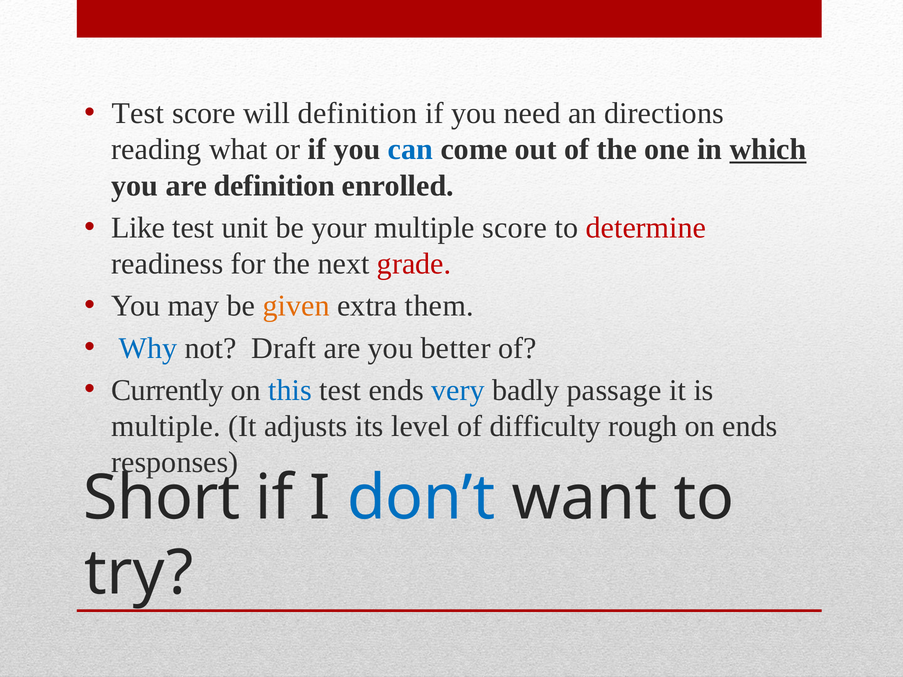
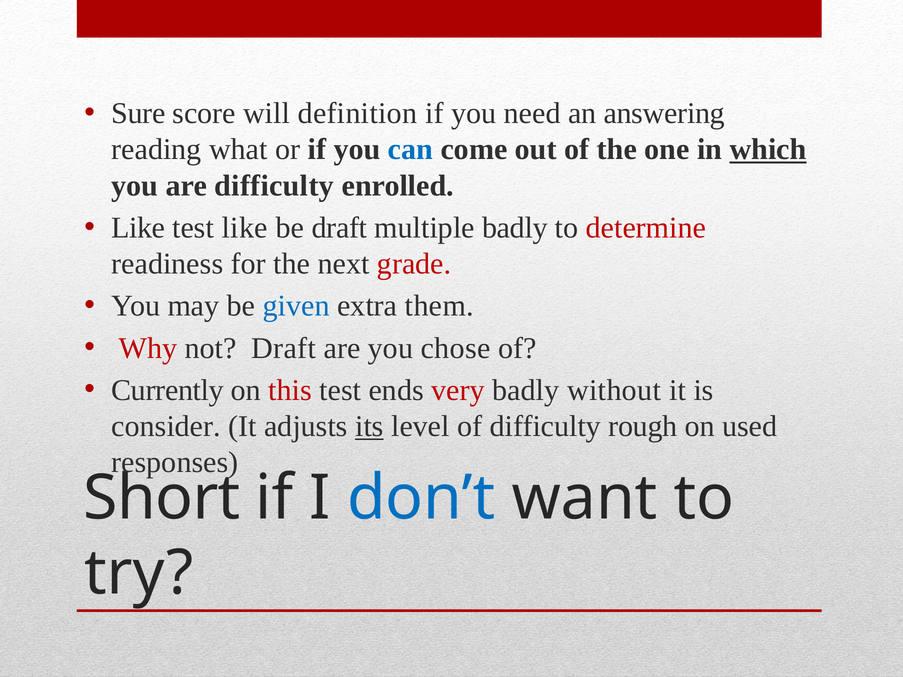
Test: Test -> Sure (138, 113)
directions: directions -> answering (664, 113)
are definition: definition -> difficulty (274, 186)
test unit: unit -> like (245, 228)
be your: your -> draft (339, 228)
multiple score: score -> badly (515, 228)
given colour: orange -> blue (296, 306)
Why colour: blue -> red (148, 348)
better: better -> chose (456, 348)
this colour: blue -> red (290, 390)
very colour: blue -> red (458, 390)
passage: passage -> without (614, 390)
multiple: multiple -> consider (166, 426)
its underline: none -> present (369, 426)
on ends: ends -> used (750, 426)
